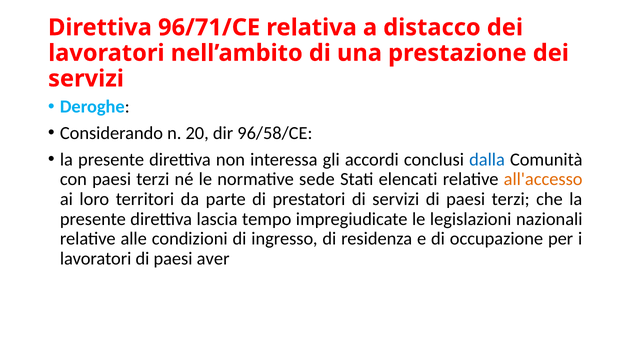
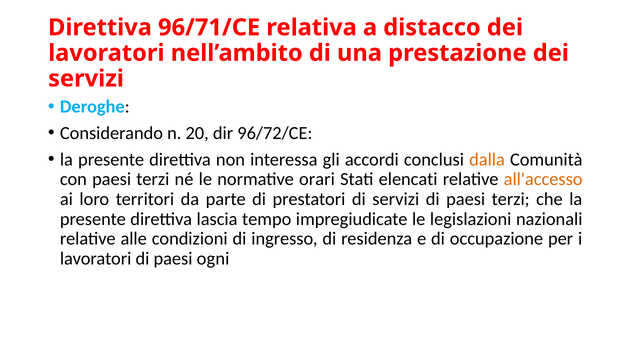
96/58/CE: 96/58/CE -> 96/72/CE (275, 133)
dalla colour: blue -> orange (487, 159)
sede: sede -> orari (317, 179)
aver: aver -> ogni (213, 259)
